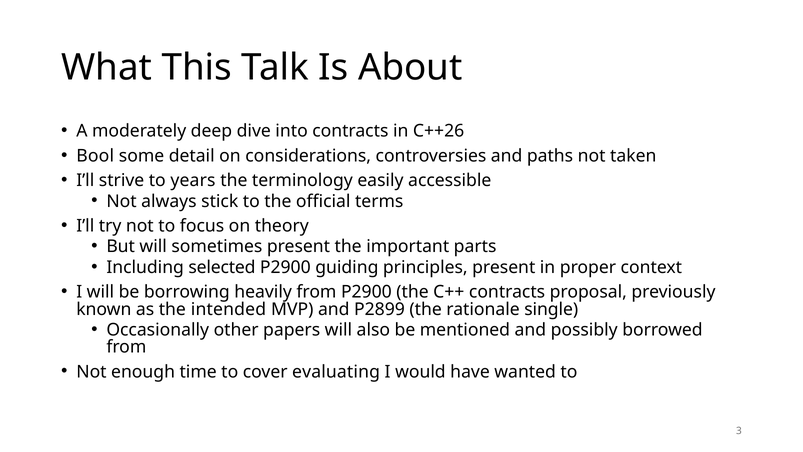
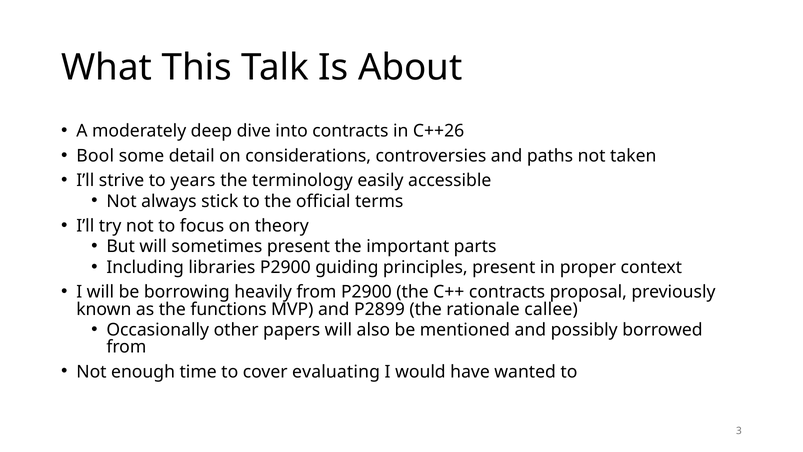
selected: selected -> libraries (222, 267)
intended: intended -> functions (229, 309)
single: single -> callee (551, 309)
